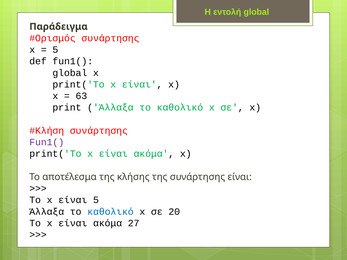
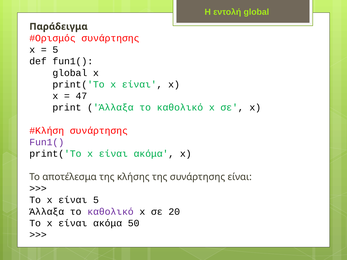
63: 63 -> 47 (81, 96)
καθολικό colour: blue -> purple (110, 212)
27: 27 -> 50 (134, 223)
